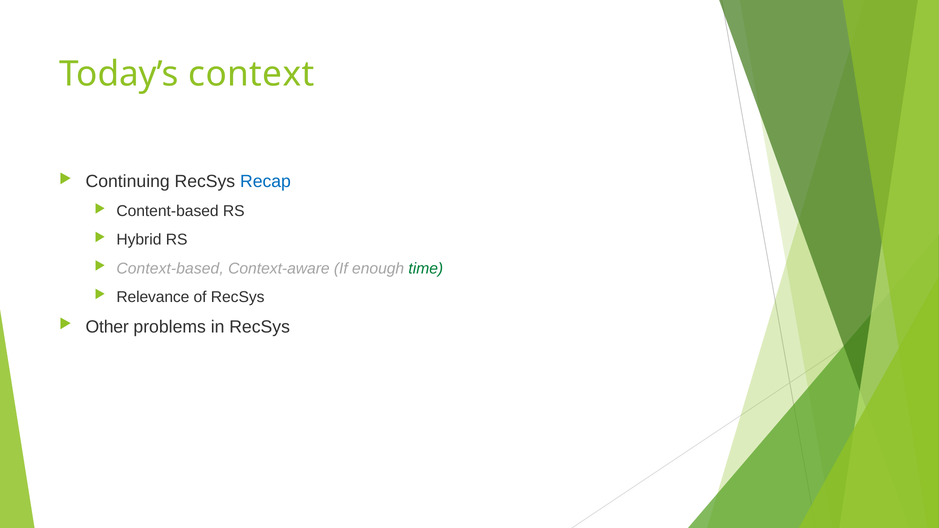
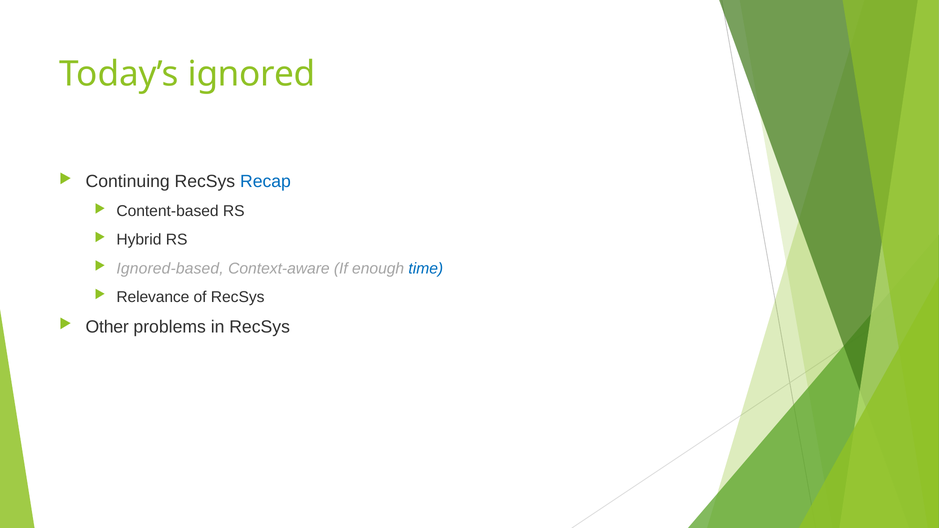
context: context -> ignored (252, 74)
Context-based: Context-based -> Ignored-based (170, 268)
time colour: green -> blue (426, 268)
